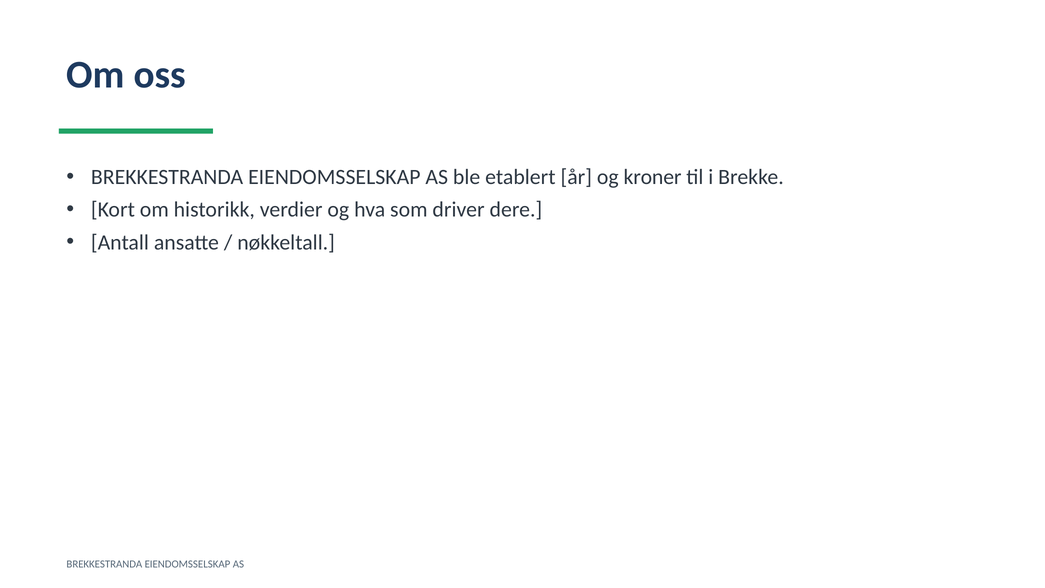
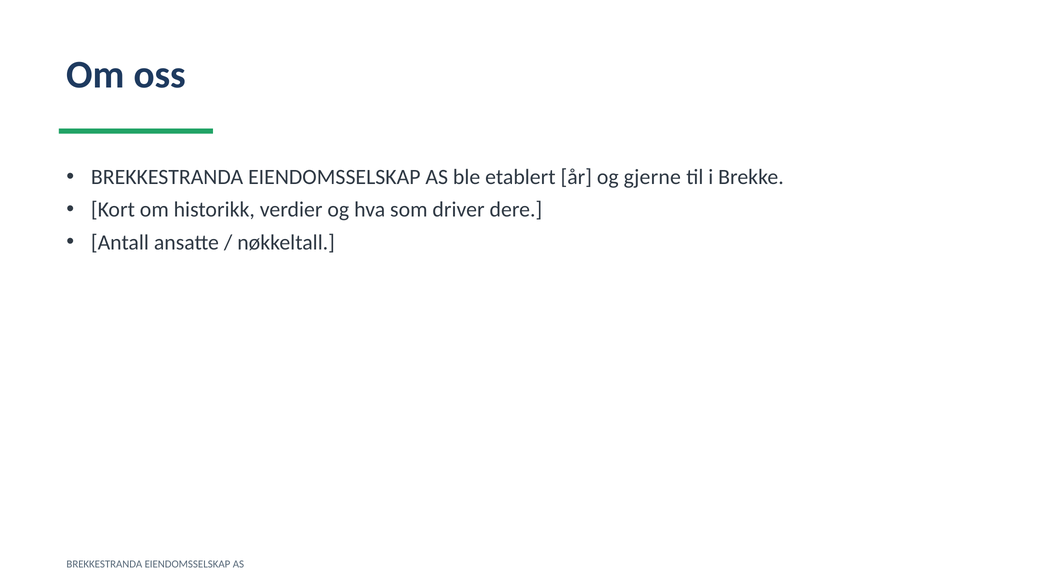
kroner: kroner -> gjerne (652, 177)
